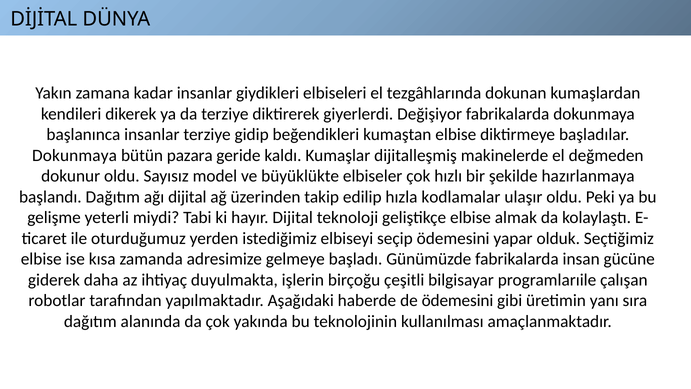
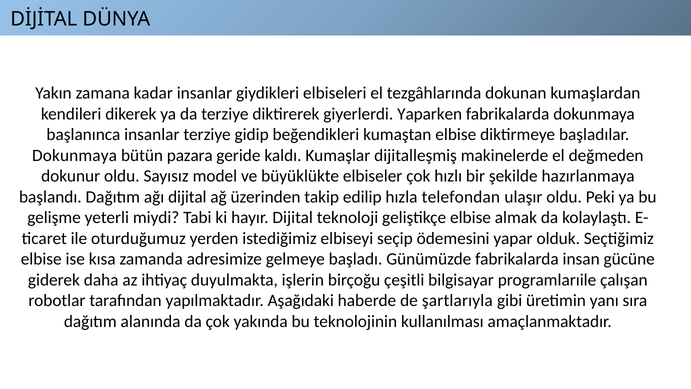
Değişiyor: Değişiyor -> Yaparken (430, 114)
kodlamalar: kodlamalar -> telefondan (461, 197)
de ödemesini: ödemesini -> şartlarıyla (457, 300)
